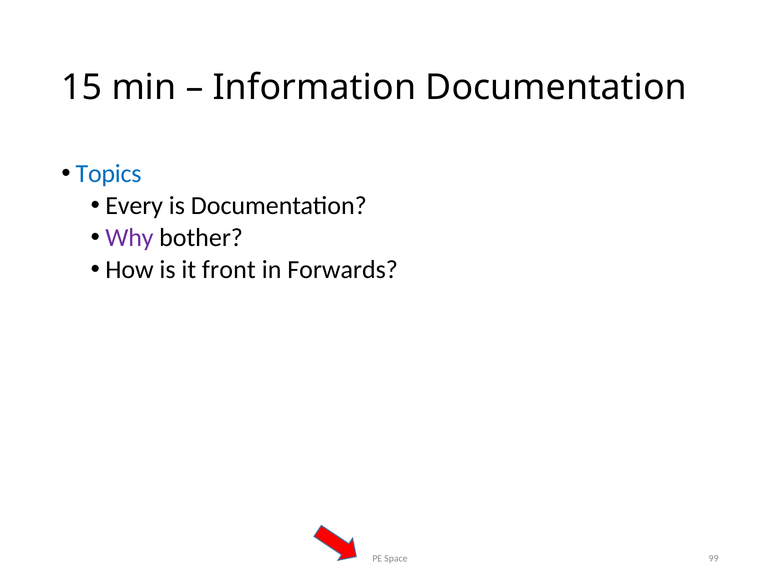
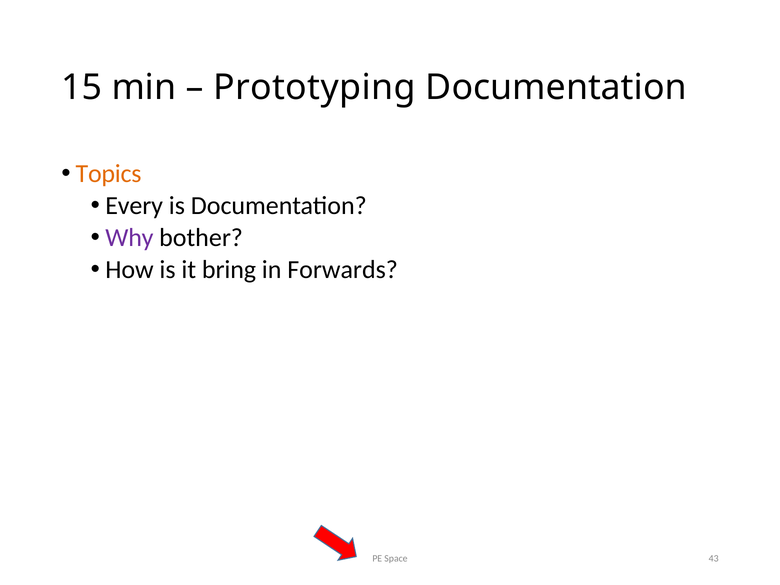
Information: Information -> Prototyping (314, 87)
Topics colour: blue -> orange (109, 174)
front: front -> bring (229, 270)
99: 99 -> 43 (714, 558)
